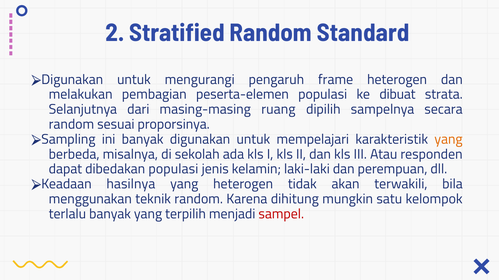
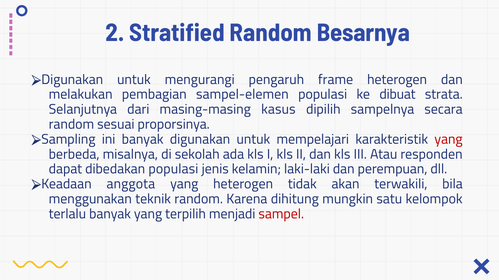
Standard: Standard -> Besarnya (363, 33)
peserta-elemen: peserta-elemen -> sampel-elemen (242, 95)
ruang: ruang -> kasus (278, 110)
yang colour: orange -> red (449, 140)
hasilnya: hasilnya -> anggota (131, 184)
